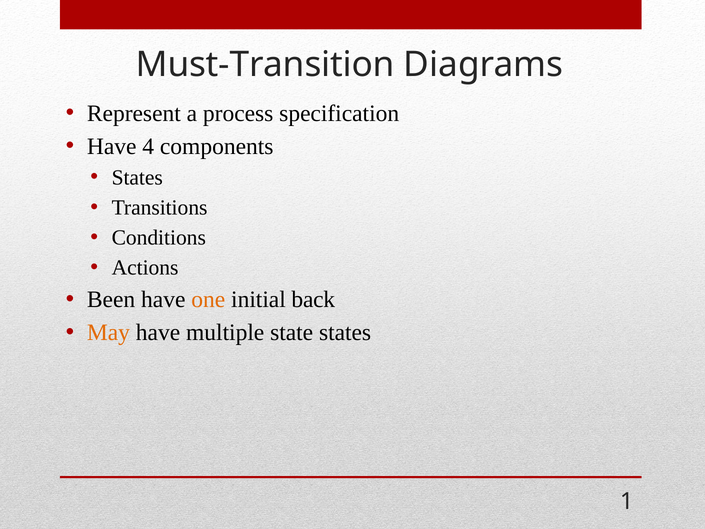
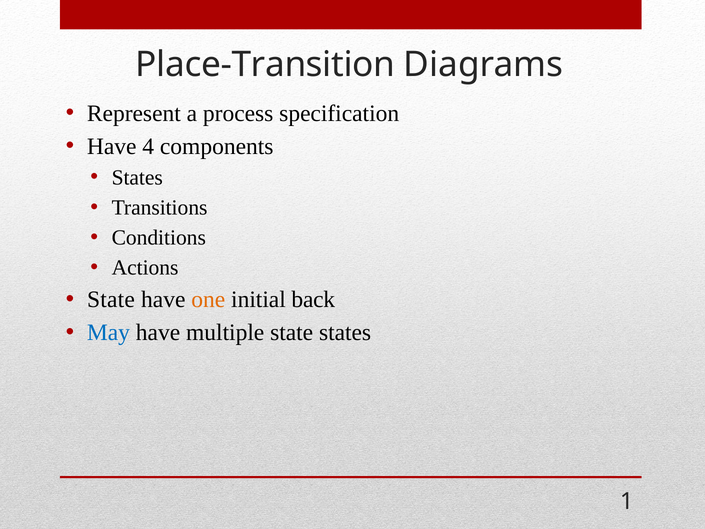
Must-Transition: Must-Transition -> Place-Transition (265, 64)
Been: Been -> State (111, 300)
May colour: orange -> blue (108, 332)
